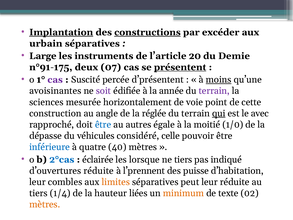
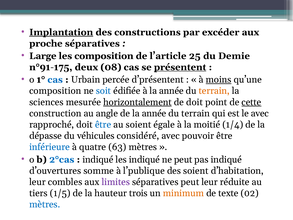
constructions underline: present -> none (147, 32)
urbain: urbain -> proche (46, 43)
les instruments: instruments -> composition (104, 56)
20: 20 -> 25 (195, 56)
07: 07 -> 08 (111, 67)
cas colour: purple -> blue (55, 80)
Suscité: Suscité -> Urbain (86, 80)
avoisinantes: avoisinantes -> composition (55, 91)
soit colour: purple -> blue (103, 91)
terrain colour: purple -> orange (214, 91)
horizontalement underline: none -> present (137, 102)
de voie: voie -> doit (195, 102)
cette underline: none -> present (251, 102)
de la réglée: réglée -> année (154, 113)
qui underline: present -> none (219, 113)
au autres: autres -> soient (138, 124)
1/0: 1/0 -> 1/4 (233, 124)
considéré celle: celle -> avec (171, 136)
40: 40 -> 63 (117, 147)
éclairée: éclairée -> indiqué (98, 159)
les lorsque: lorsque -> indiqué (144, 159)
ne tiers: tiers -> peut (183, 159)
d’ouvertures réduite: réduite -> somme (99, 171)
l’prennent: l’prennent -> l’publique (144, 171)
des puisse: puisse -> soient (196, 171)
limites colour: orange -> purple (116, 182)
1/4: 1/4 -> 1/5 (60, 193)
liées: liées -> trois (138, 193)
mètres colour: orange -> blue (45, 204)
